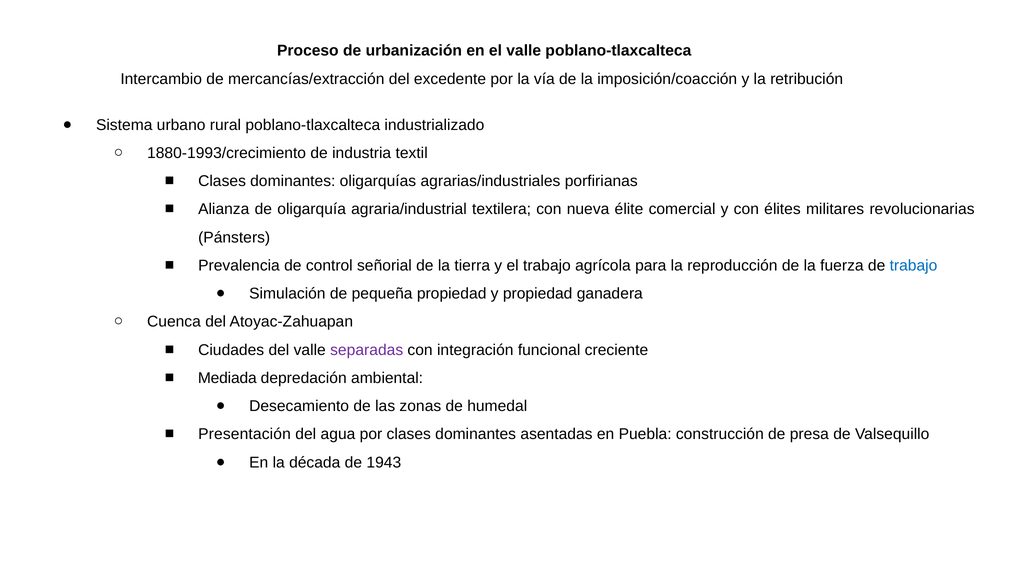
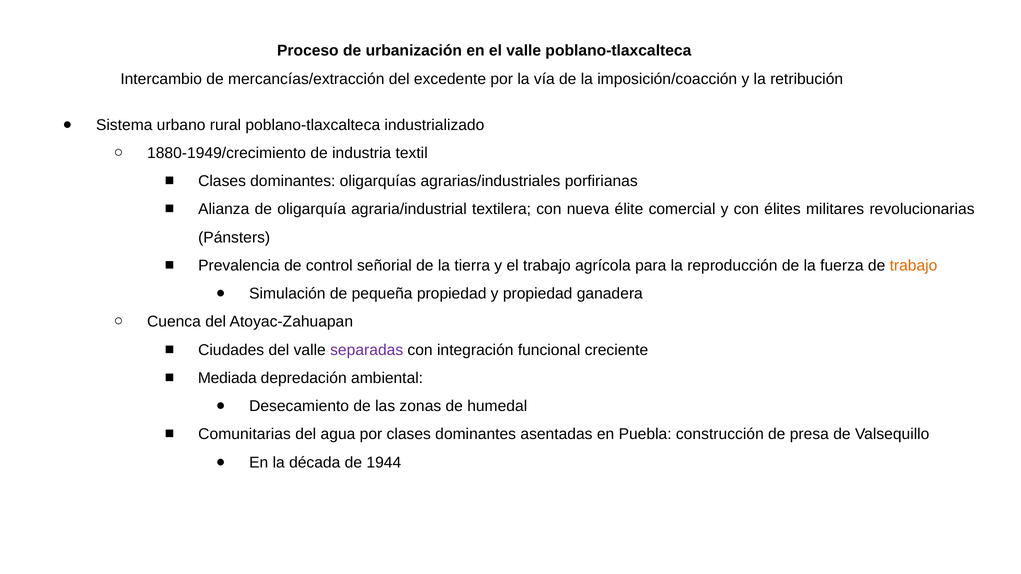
1880-1993/crecimiento: 1880-1993/crecimiento -> 1880-1949/crecimiento (227, 153)
trabajo colour: blue -> orange (914, 266)
Presentación: Presentación -> Comunitarias (245, 434)
1943: 1943 -> 1944 (384, 463)
